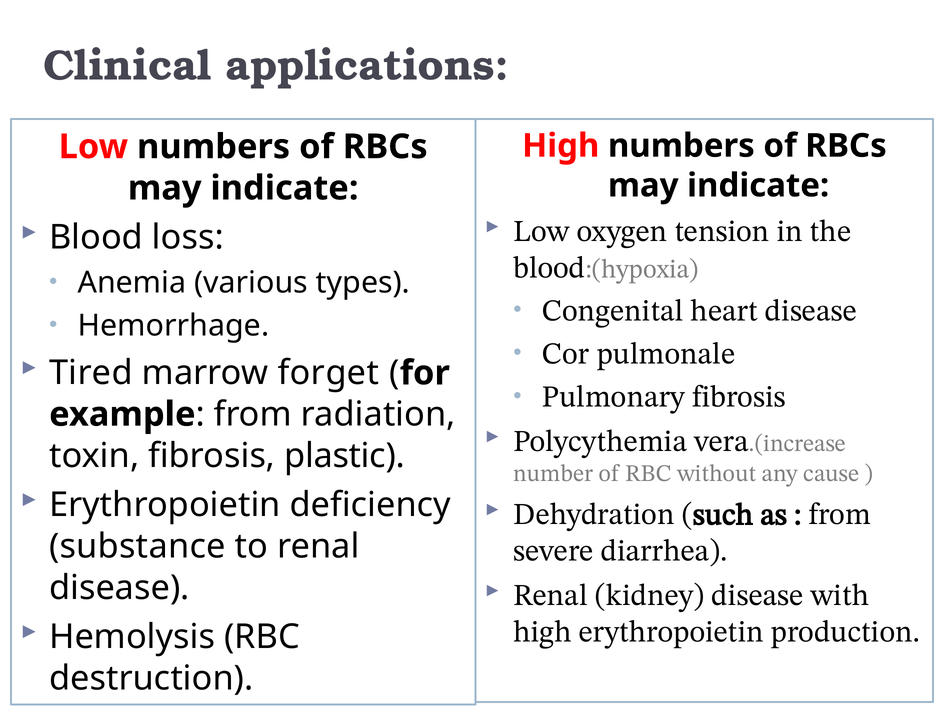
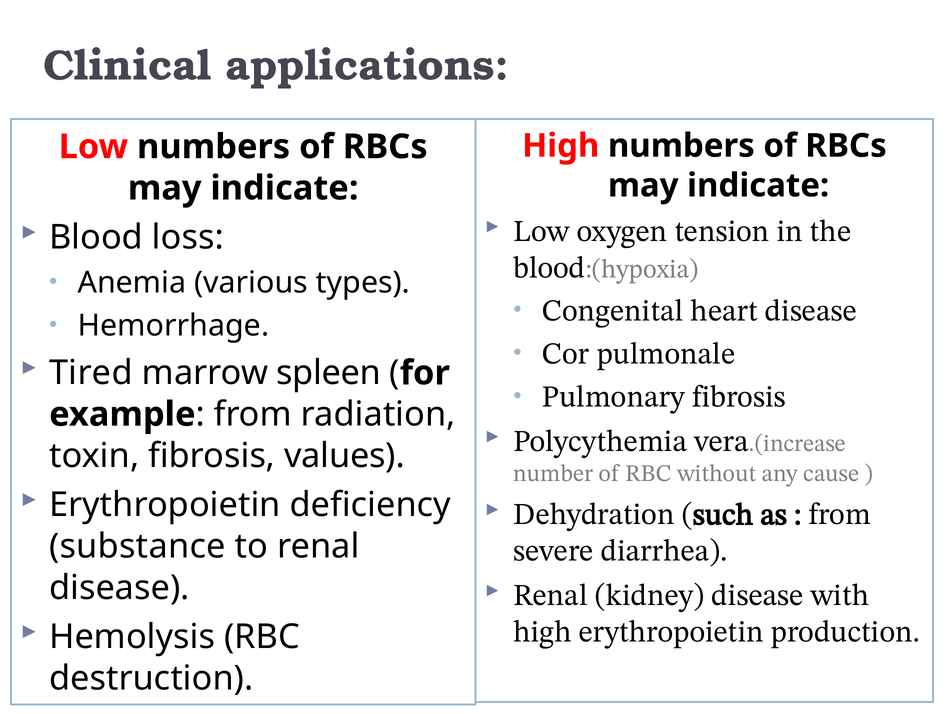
forget: forget -> spleen (329, 373)
plastic: plastic -> values (344, 456)
